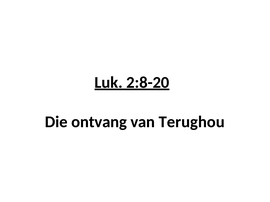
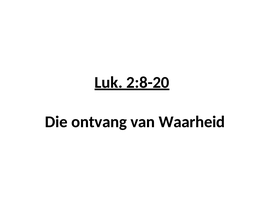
Terughou: Terughou -> Waarheid (192, 122)
